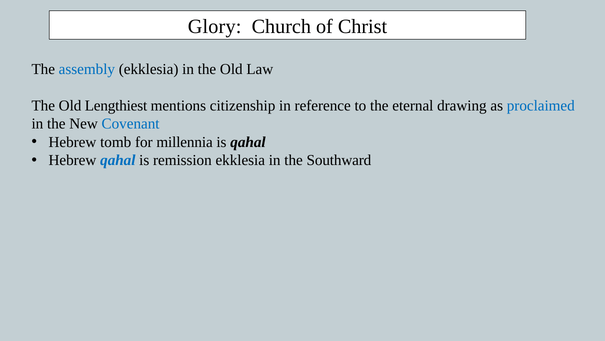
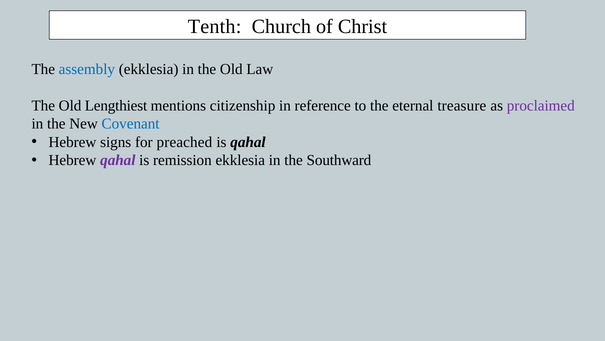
Glory: Glory -> Tenth (215, 26)
drawing: drawing -> treasure (462, 106)
proclaimed colour: blue -> purple (541, 106)
tomb: tomb -> signs (116, 142)
millennia: millennia -> preached (184, 142)
qahal colour: blue -> purple (118, 160)
